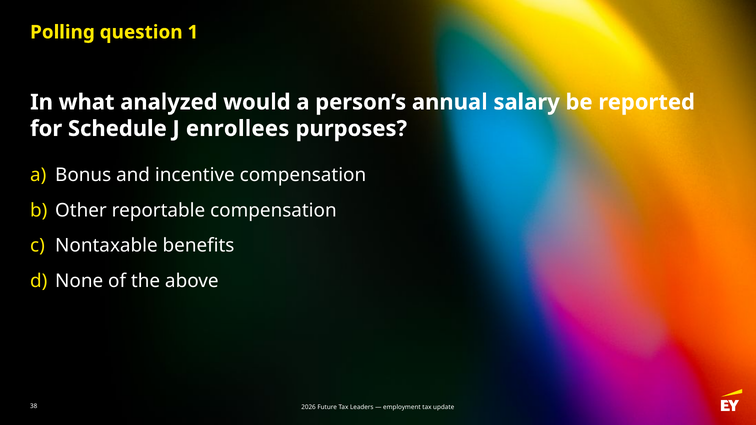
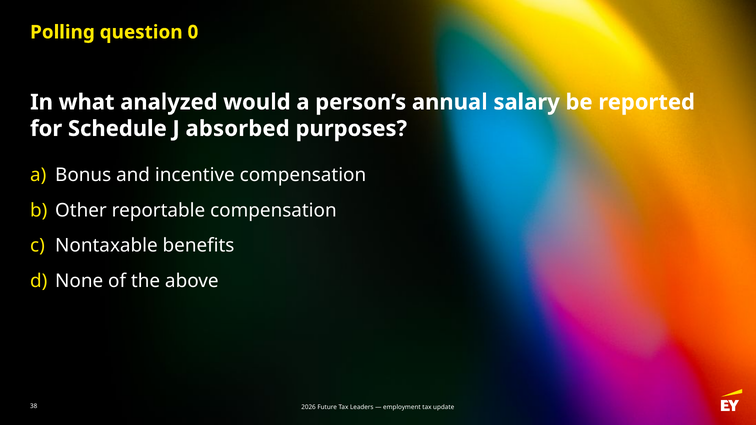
1: 1 -> 0 (193, 32)
enrollees: enrollees -> absorbed (238, 129)
